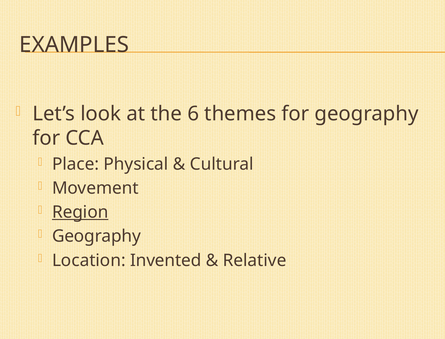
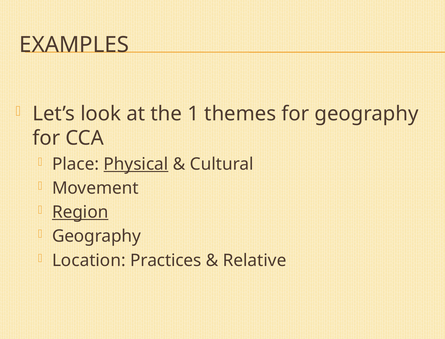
6: 6 -> 1 (193, 114)
Physical underline: none -> present (136, 164)
Invented: Invented -> Practices (166, 261)
